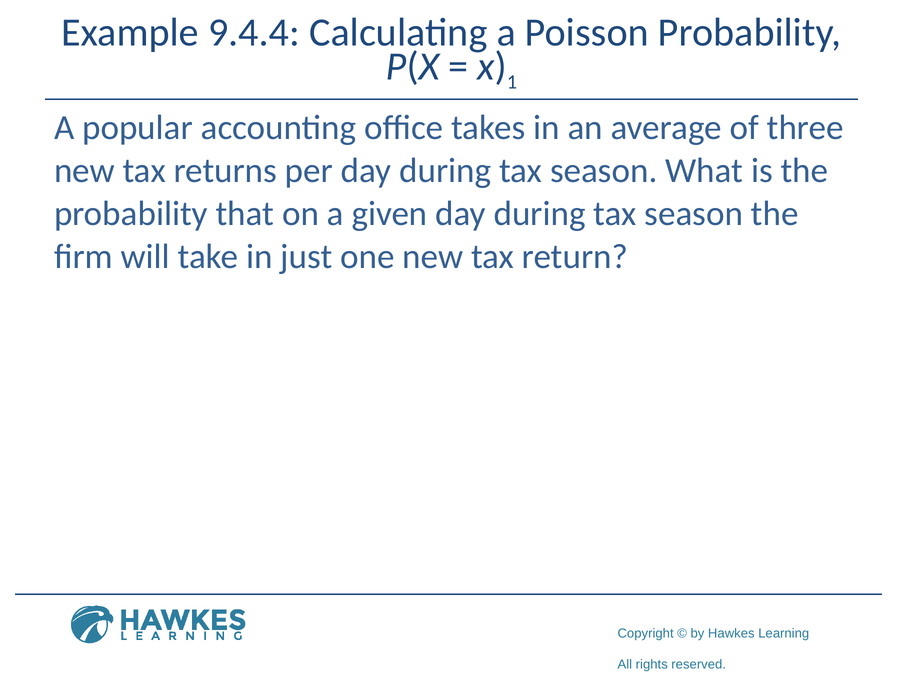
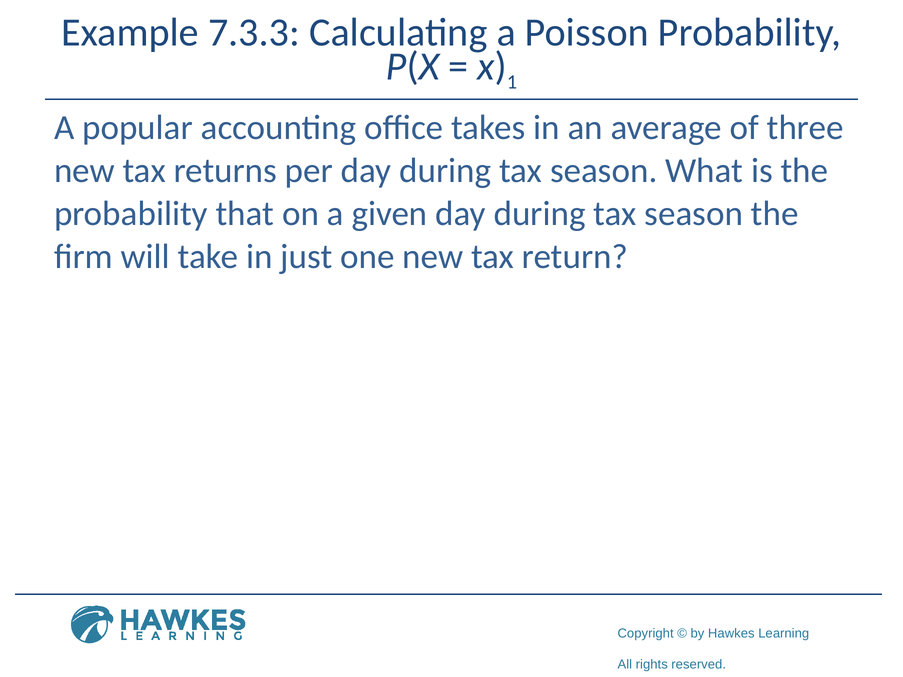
9.4.4: 9.4.4 -> 7.3.3 (254, 32)
